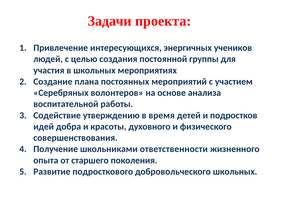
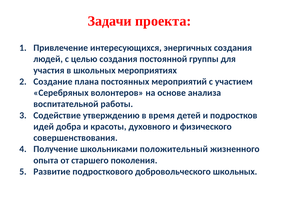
энергичных учеников: учеников -> создания (233, 48)
ответственности: ответственности -> положительный (174, 149)
